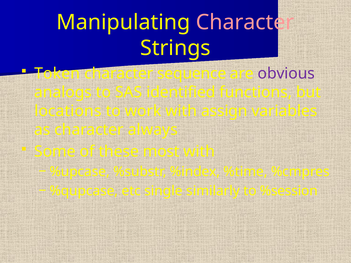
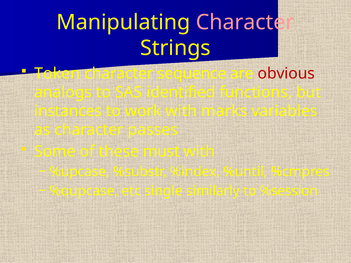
obvious colour: purple -> red (286, 74)
locations: locations -> instances (68, 111)
assign: assign -> marks (224, 111)
always: always -> passes (153, 130)
most: most -> must (161, 152)
%time: %time -> %until (245, 172)
